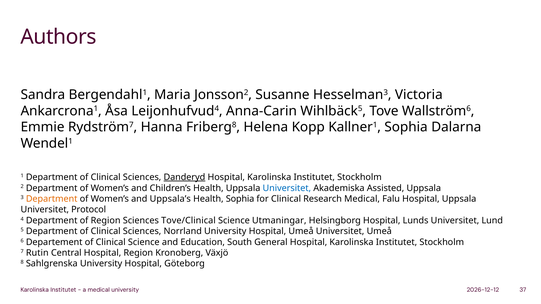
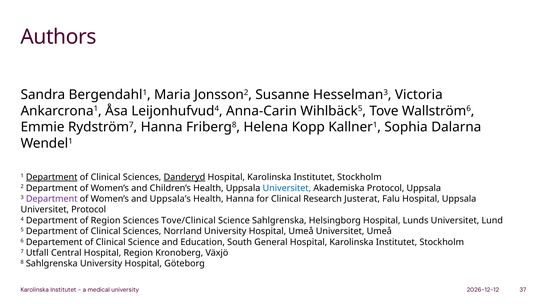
Department underline: none -> present (52, 177)
Akademiska Assisted: Assisted -> Protocol (386, 188)
Department colour: orange -> purple (52, 199)
Health Sophia: Sophia -> Hanna (240, 199)
Research Medical: Medical -> Justerat (362, 199)
Science Utmaningar: Utmaningar -> Sahlgrenska (279, 221)
Rutin: Rutin -> Utfall (37, 253)
